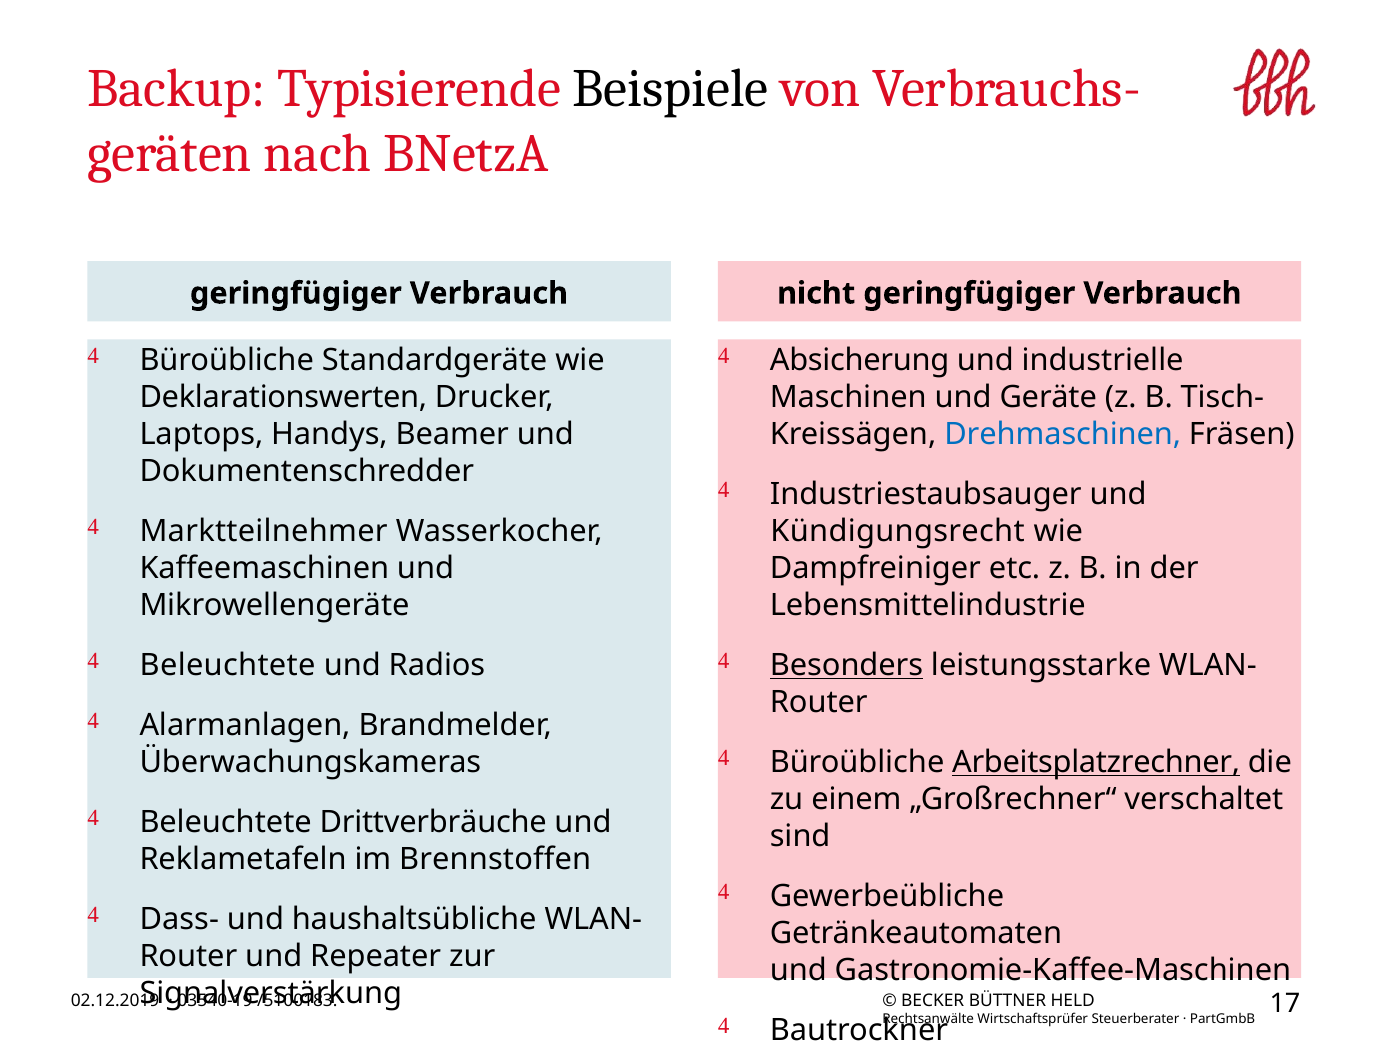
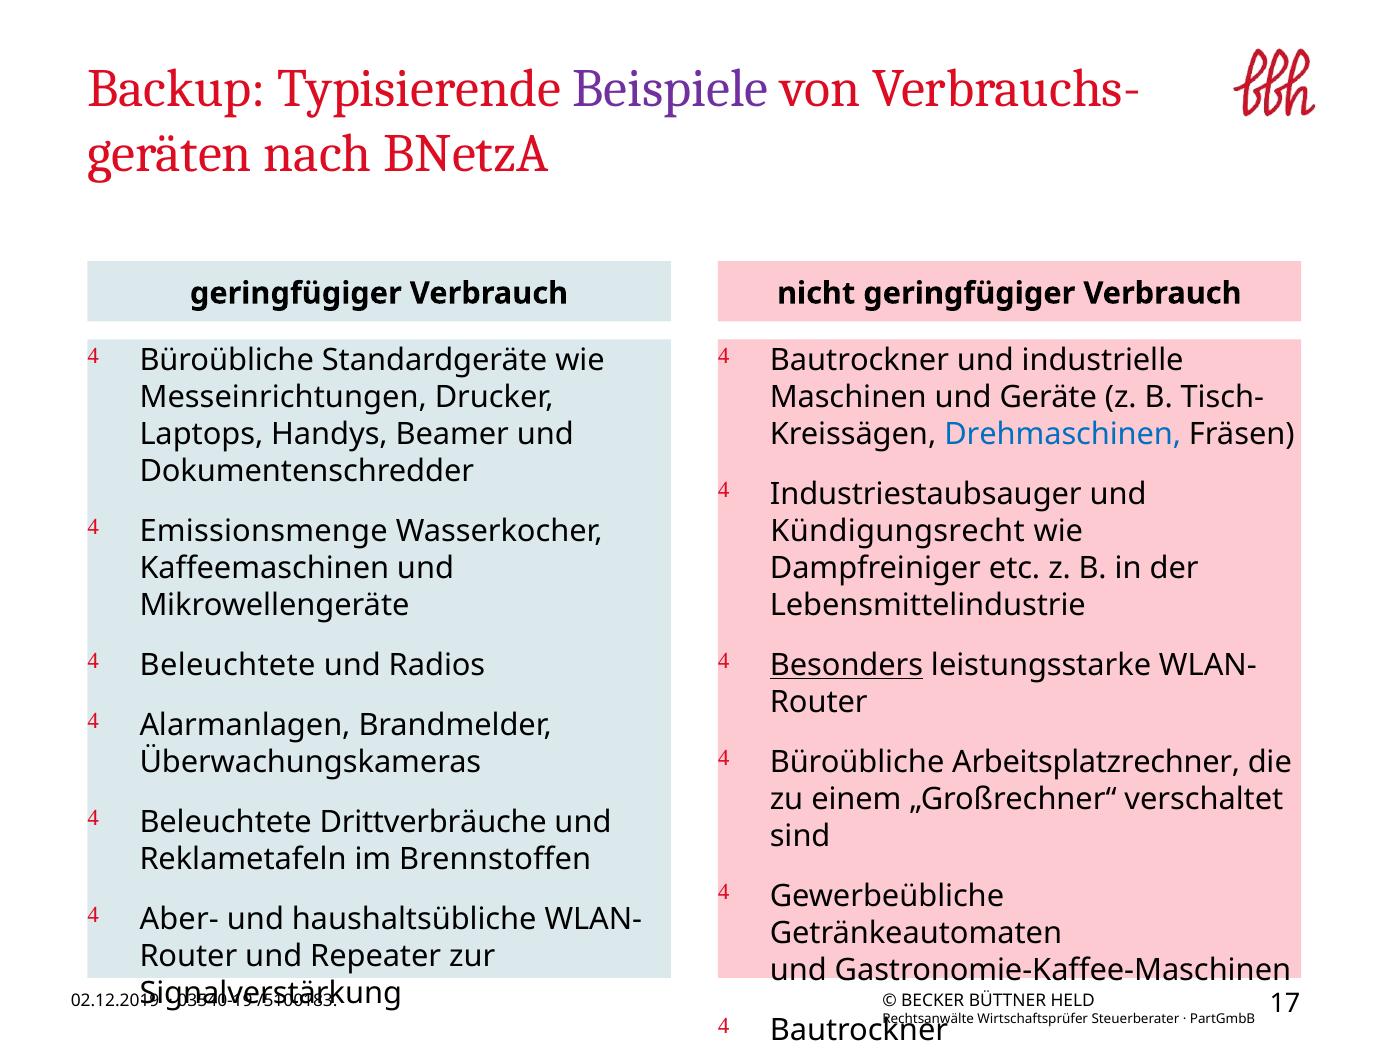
Beispiele colour: black -> purple (671, 89)
Absicherung: Absicherung -> Bautrockner (859, 360)
Deklarationswerten: Deklarationswerten -> Messeinrichtungen (283, 397)
Marktteilnehmer: Marktteilnehmer -> Emissionsmenge (264, 531)
Arbeitsplatzrechner underline: present -> none (1096, 762)
Dass-: Dass- -> Aber- (179, 920)
